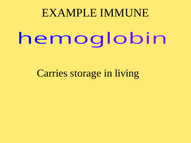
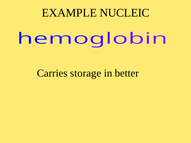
IMMUNE: IMMUNE -> NUCLEIC (124, 13)
living: living -> better (127, 73)
